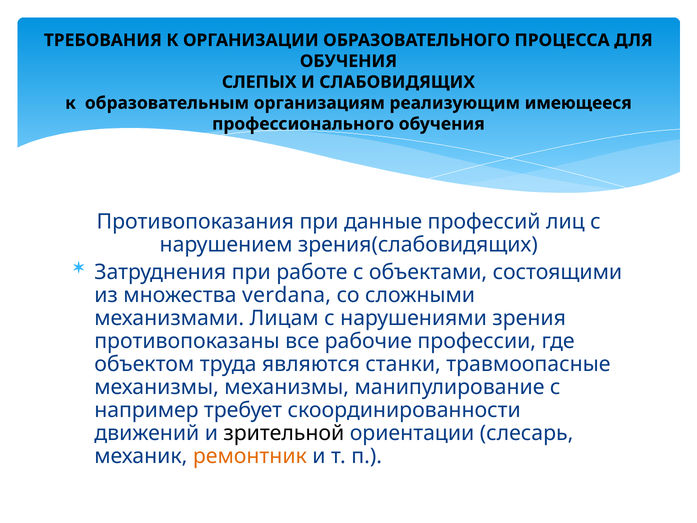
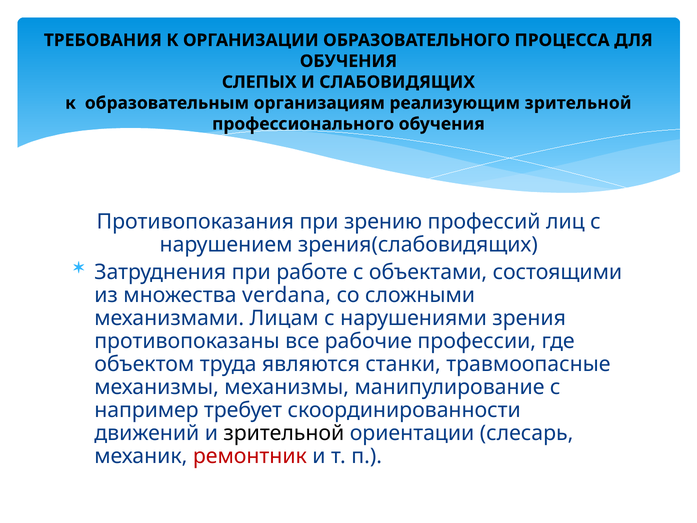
реализующим имеющееся: имеющееся -> зрительной (578, 103)
данные: данные -> зрению (383, 222)
ремонтник colour: orange -> red (250, 456)
